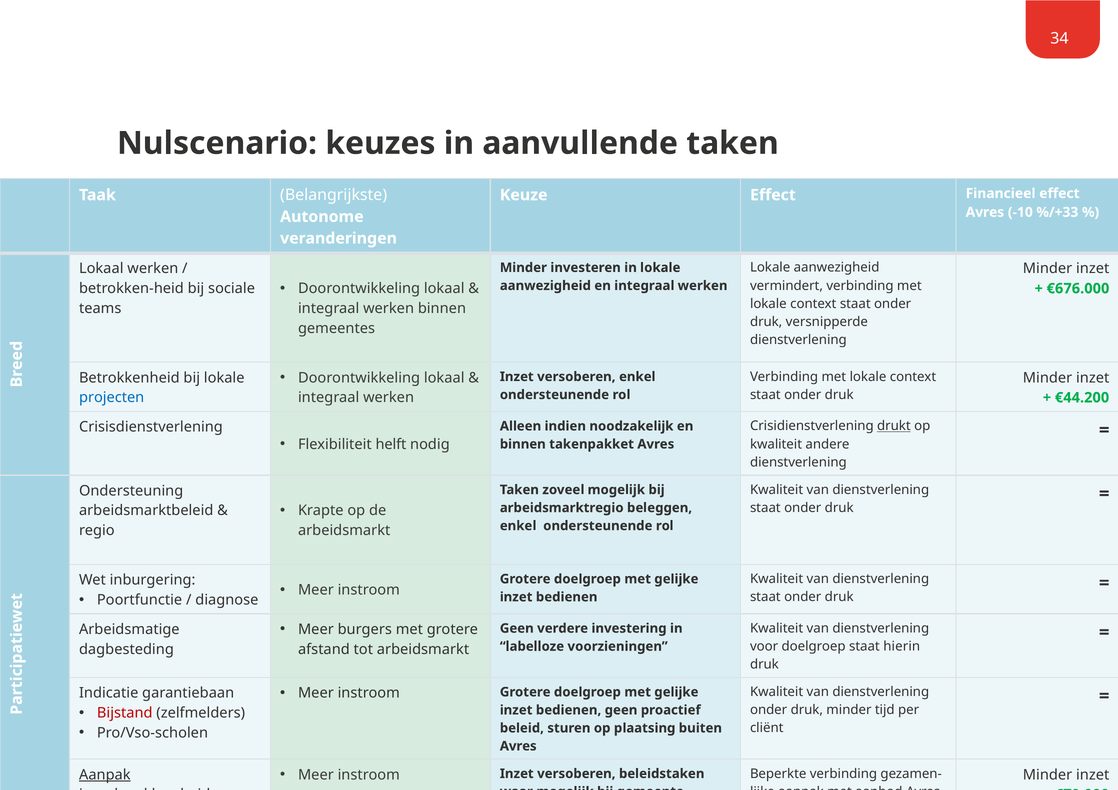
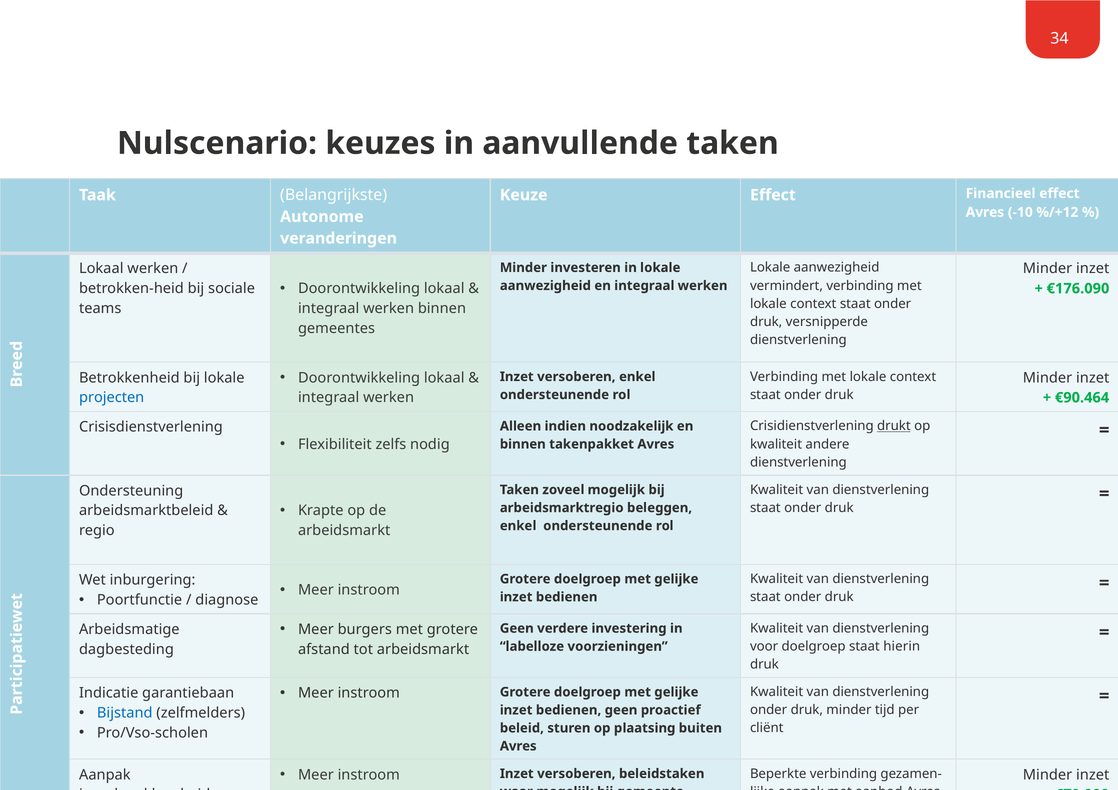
%/+33: %/+33 -> %/+12 (1057, 212)
€676.000: €676.000 -> €176.090 (1078, 289)
€44.200: €44.200 -> €90.464 (1082, 398)
helft: helft -> zelfs (391, 444)
Bijstand colour: red -> blue (125, 713)
Aanpak underline: present -> none (105, 775)
